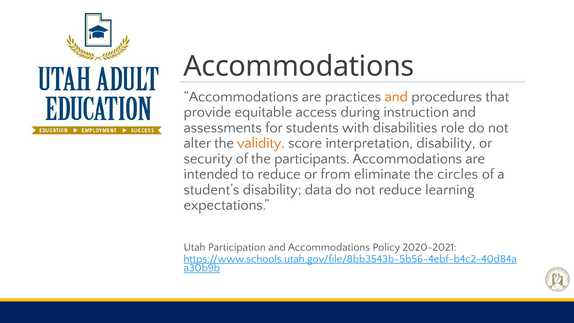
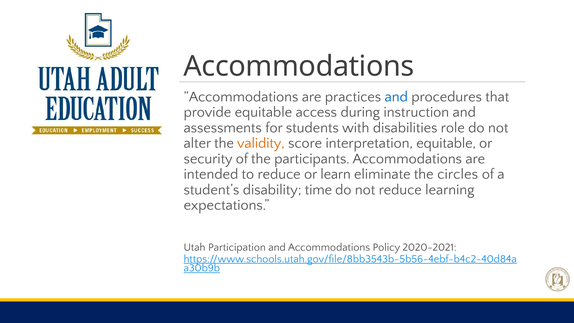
and colour: orange -> blue (396, 97)
interpretation disability: disability -> equitable (446, 143)
from: from -> learn (336, 174)
data: data -> time (318, 190)
